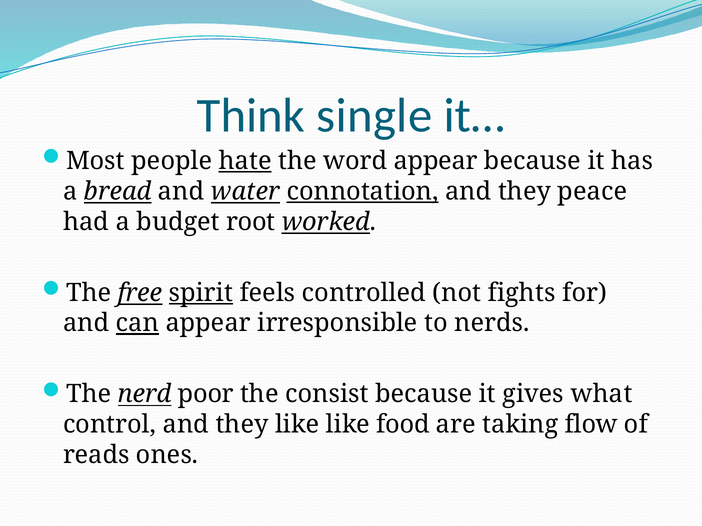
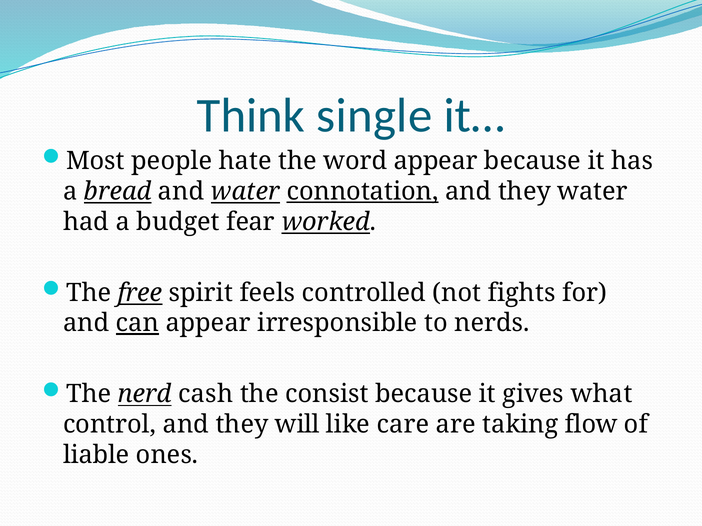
hate underline: present -> none (245, 161)
they peace: peace -> water (593, 191)
root: root -> fear (251, 222)
spirit underline: present -> none (201, 293)
poor: poor -> cash (206, 395)
they like: like -> will (297, 425)
food: food -> care (403, 425)
reads: reads -> liable (96, 455)
